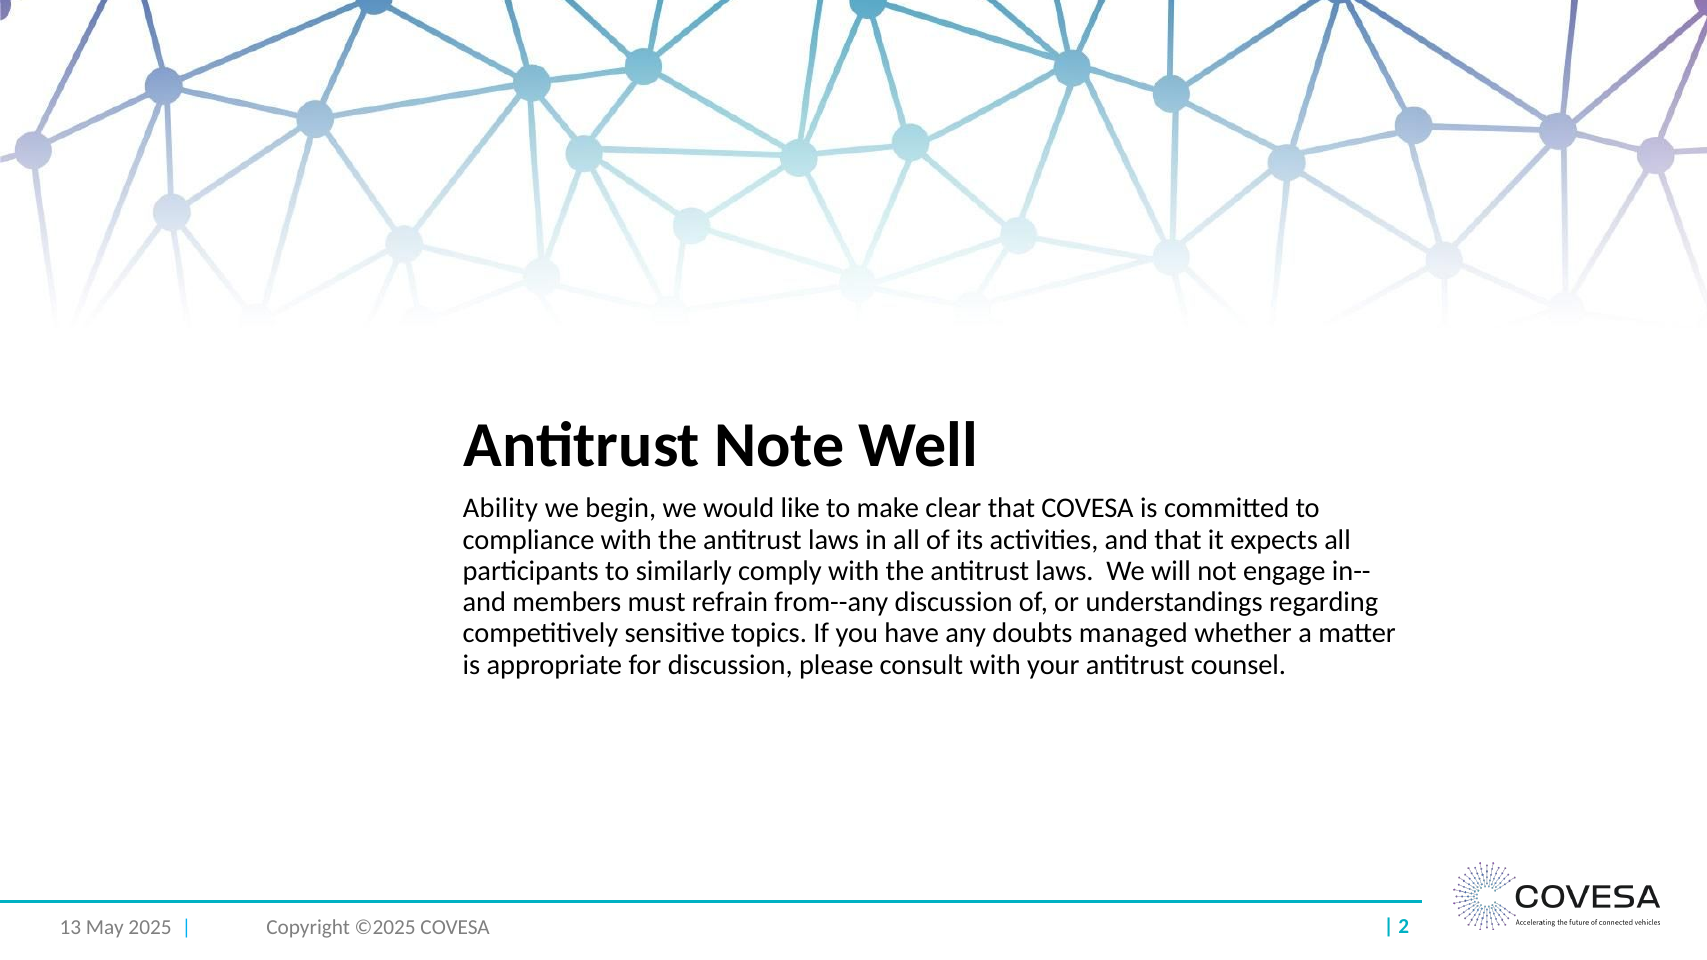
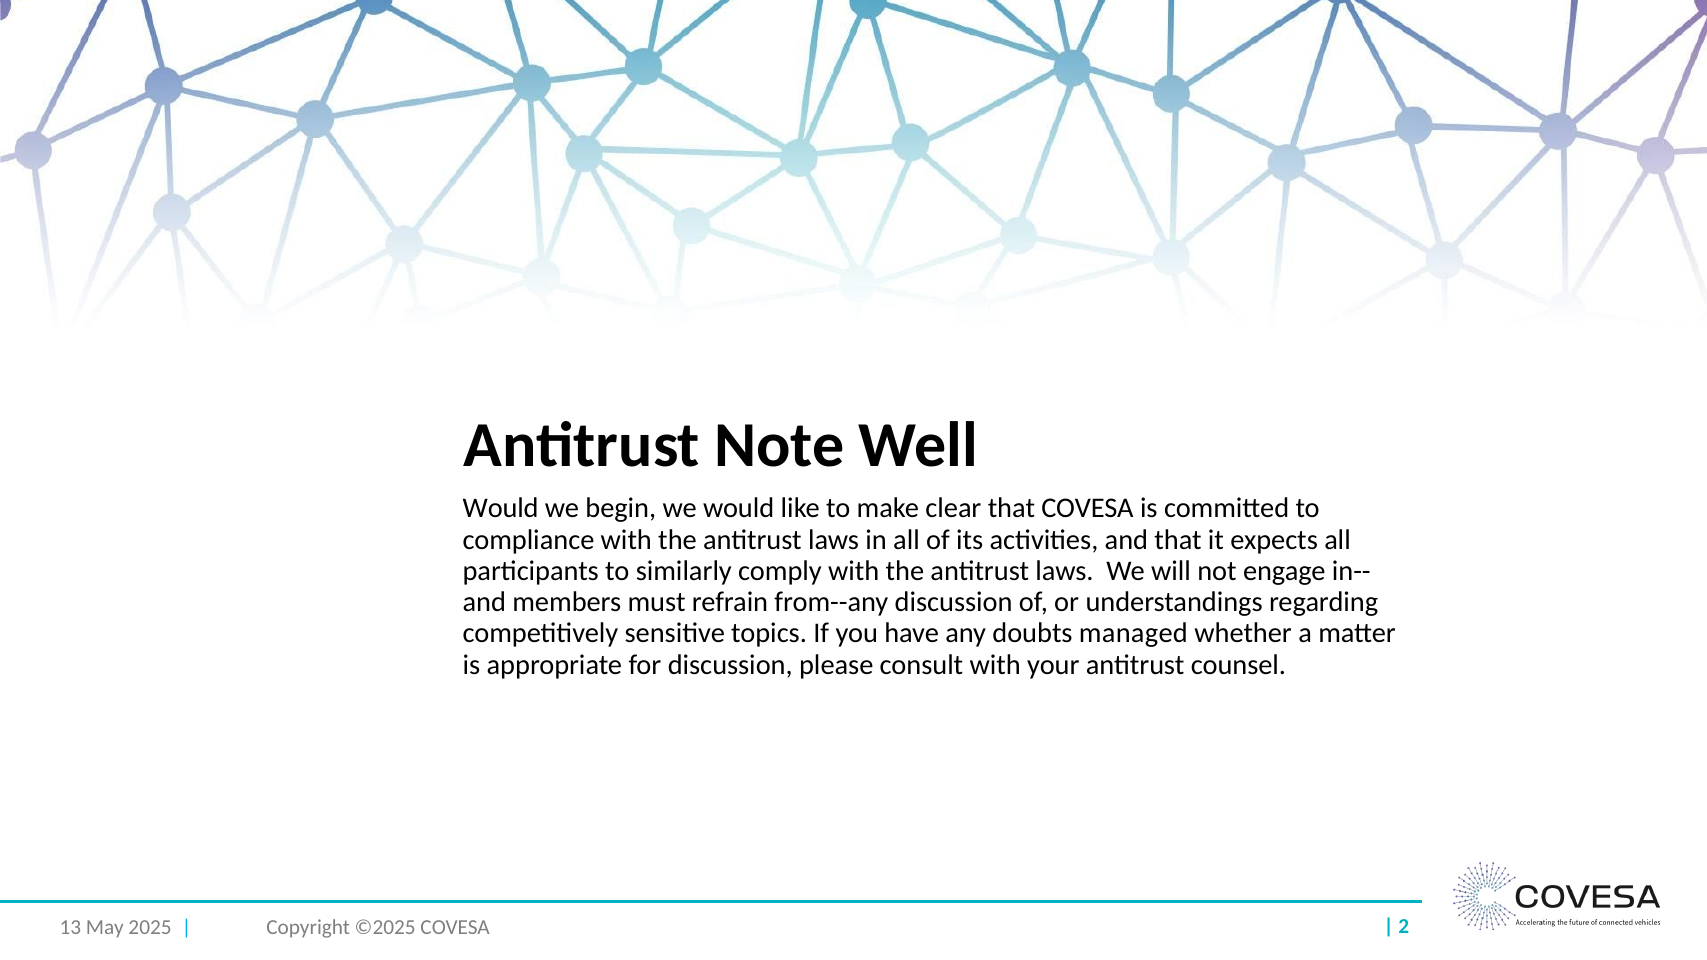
Ability: Ability -> Would (501, 508)
